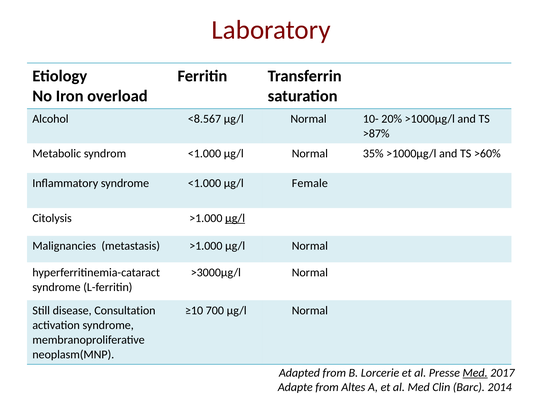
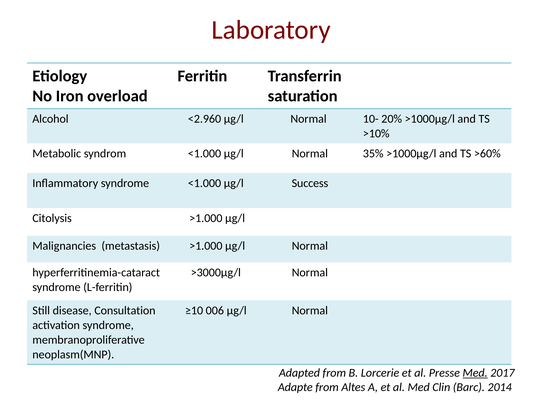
<8.567: <8.567 -> <2.960 (205, 119)
>87%: >87% -> >10% (376, 133)
Female: Female -> Success (310, 183)
μg/l underline: present -> none (235, 218)
700: 700 -> 006 (215, 310)
